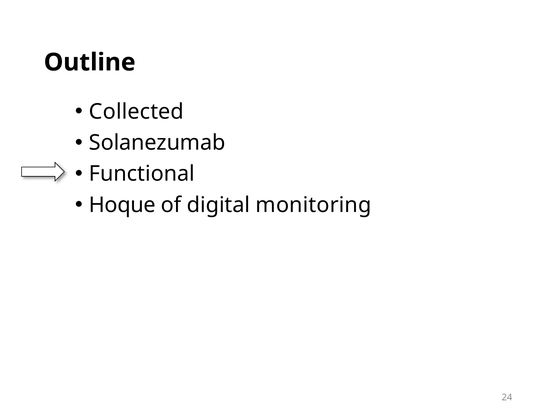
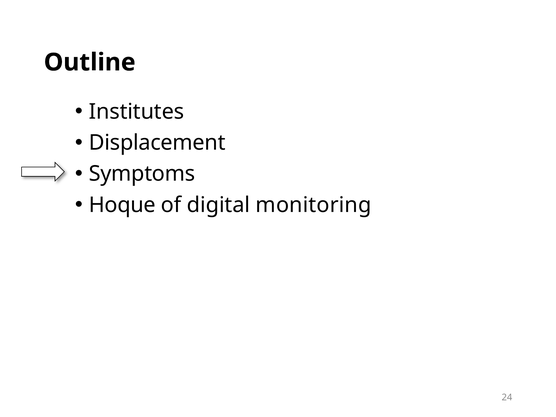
Collected: Collected -> Institutes (137, 112)
Solanezumab: Solanezumab -> Displacement (157, 143)
Functional: Functional -> Symptoms (142, 174)
